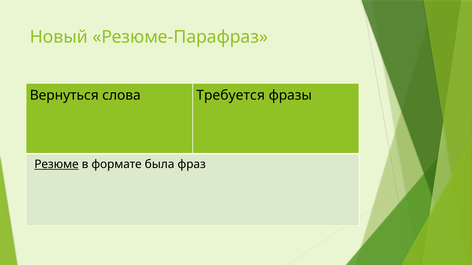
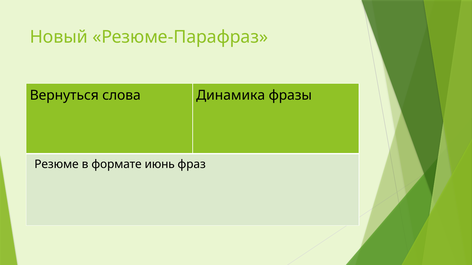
Требуется: Требуется -> Динамика (231, 96)
Резюме underline: present -> none (57, 165)
была: была -> июнь (160, 165)
